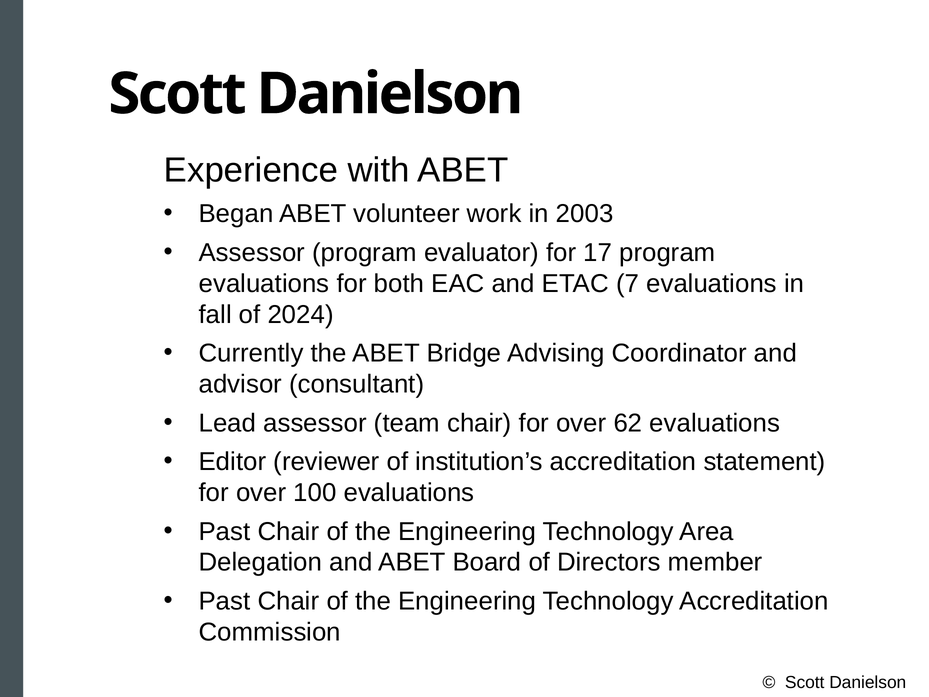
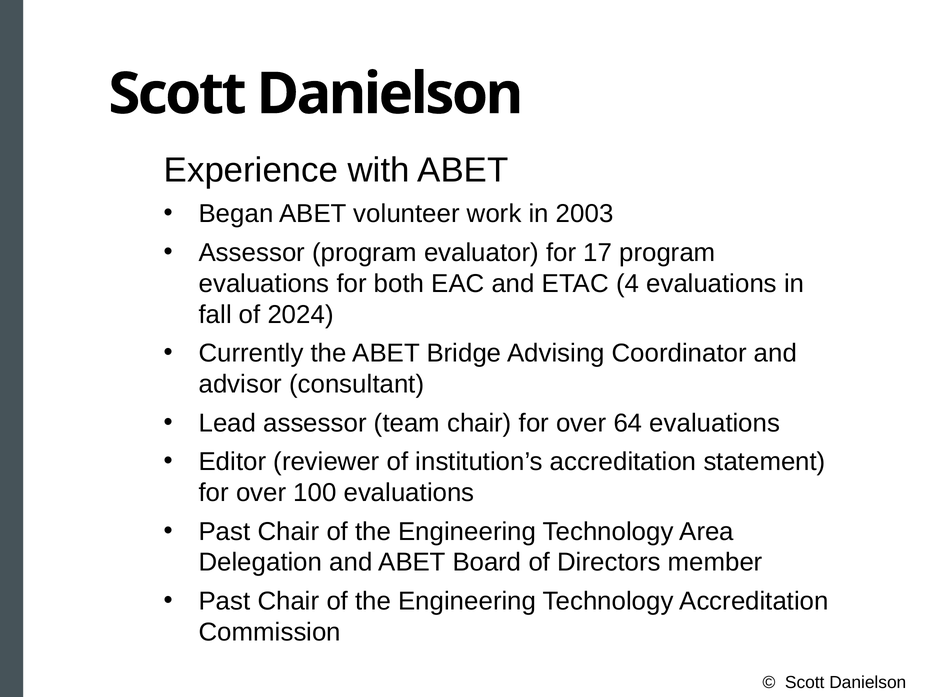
7: 7 -> 4 (628, 283)
62: 62 -> 64 (628, 423)
